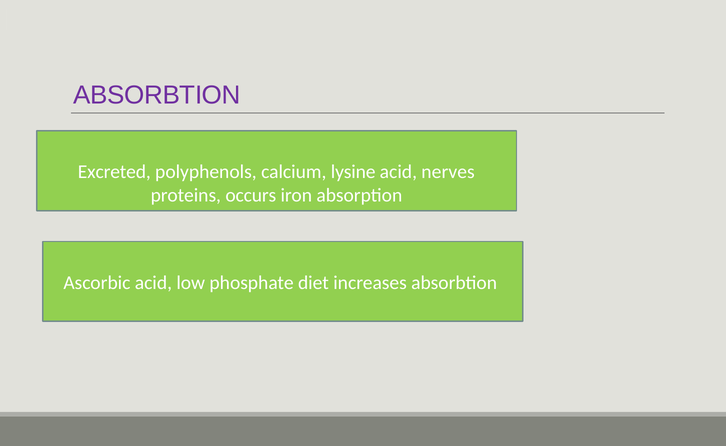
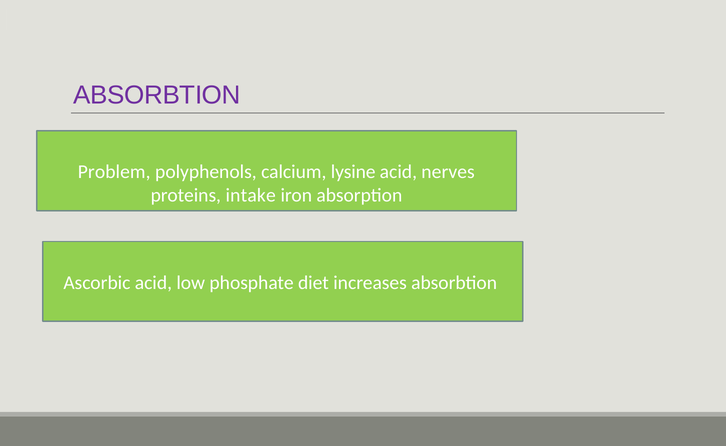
Excreted: Excreted -> Problem (114, 172)
occurs: occurs -> intake (251, 195)
